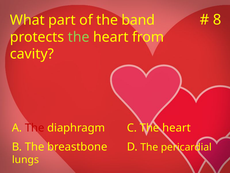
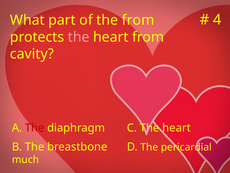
8: 8 -> 4 (217, 20)
the band: band -> from (138, 20)
the colour: light green -> pink (79, 37)
lungs: lungs -> much (25, 159)
